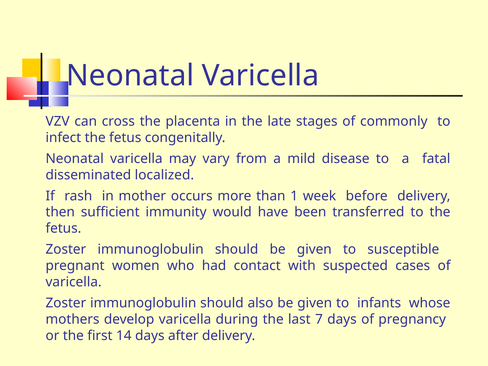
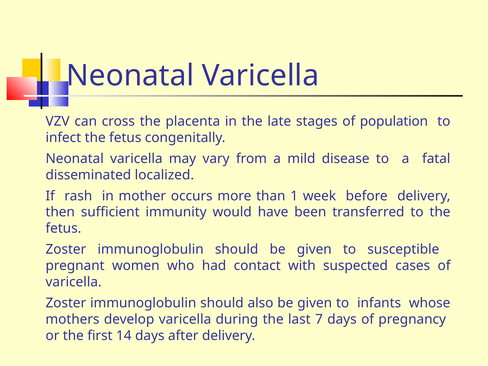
commonly: commonly -> population (394, 121)
